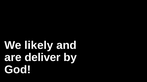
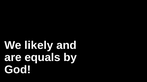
deliver: deliver -> equals (42, 58)
